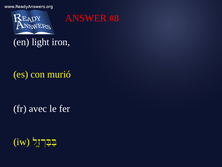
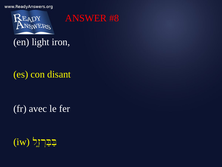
murió: murió -> disant (59, 74)
